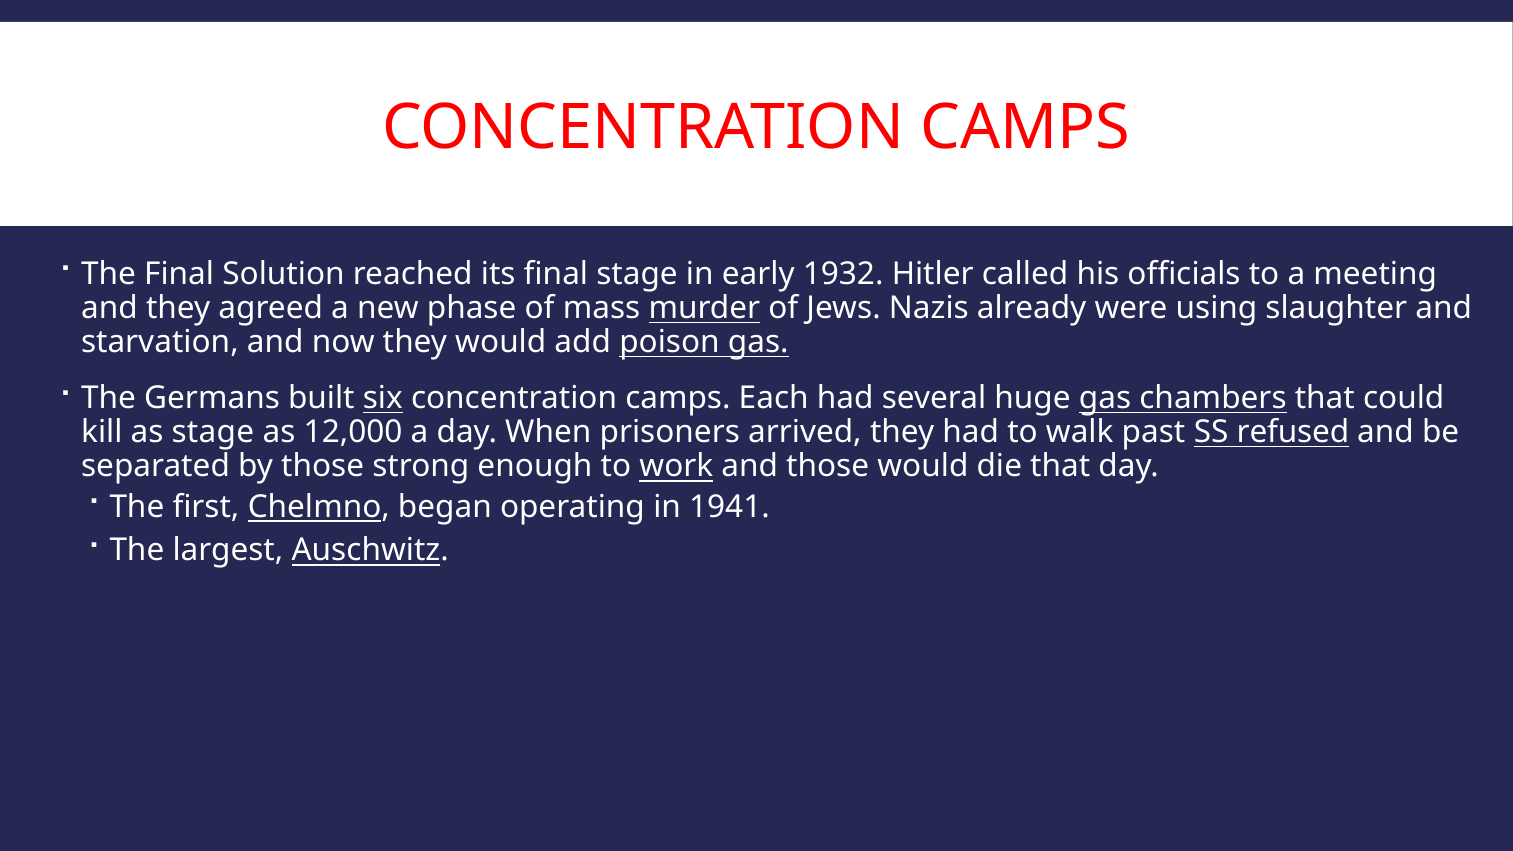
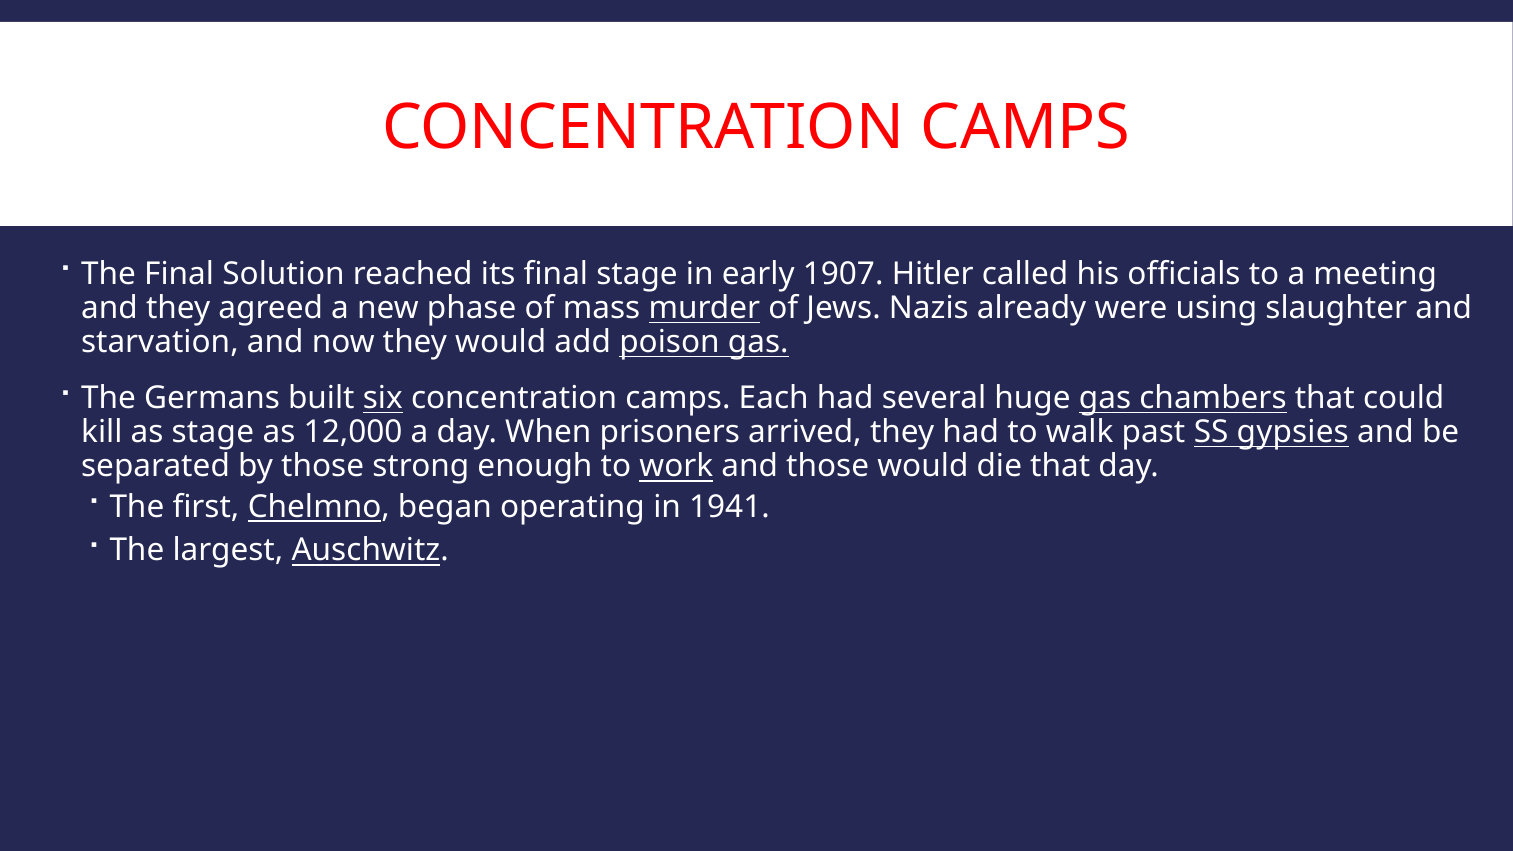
1932: 1932 -> 1907 (843, 274)
refused: refused -> gypsies (1293, 432)
